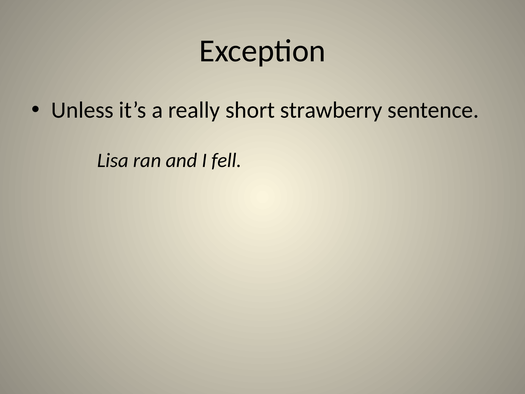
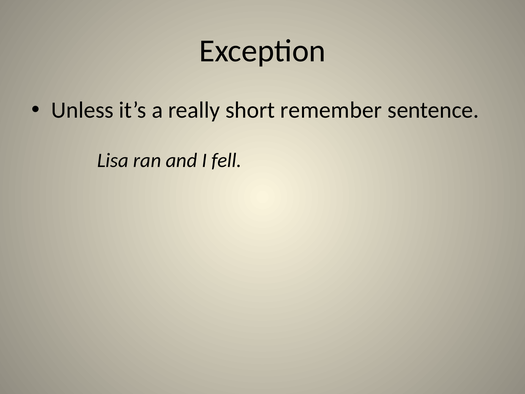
strawberry: strawberry -> remember (331, 110)
